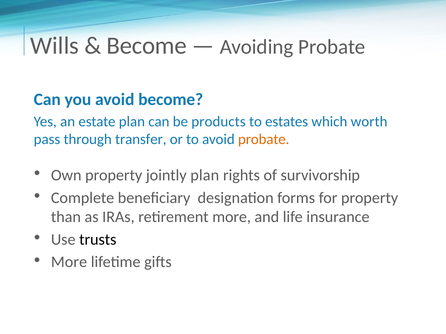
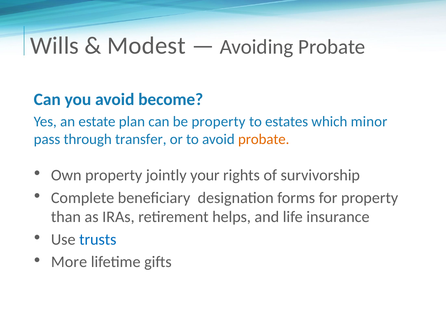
Become: Become -> Modest (146, 46)
be products: products -> property (218, 122)
worth: worth -> minor (369, 122)
jointly plan: plan -> your (205, 175)
retirement more: more -> helps (232, 217)
trusts colour: black -> blue (98, 240)
